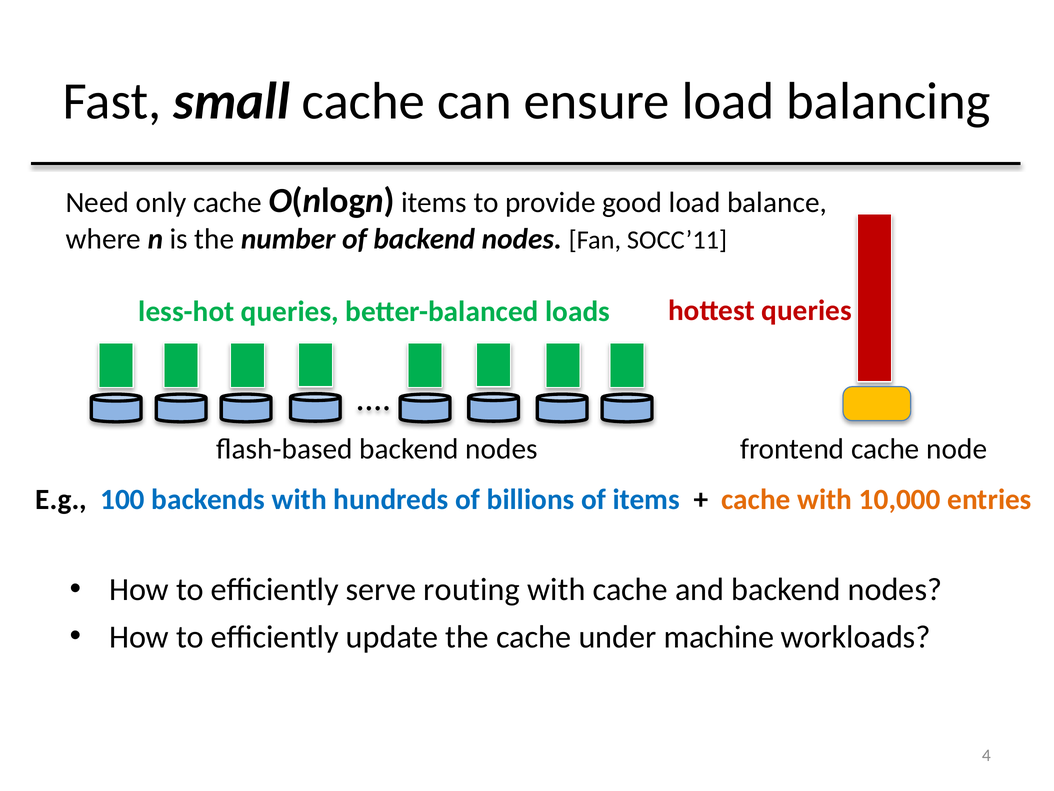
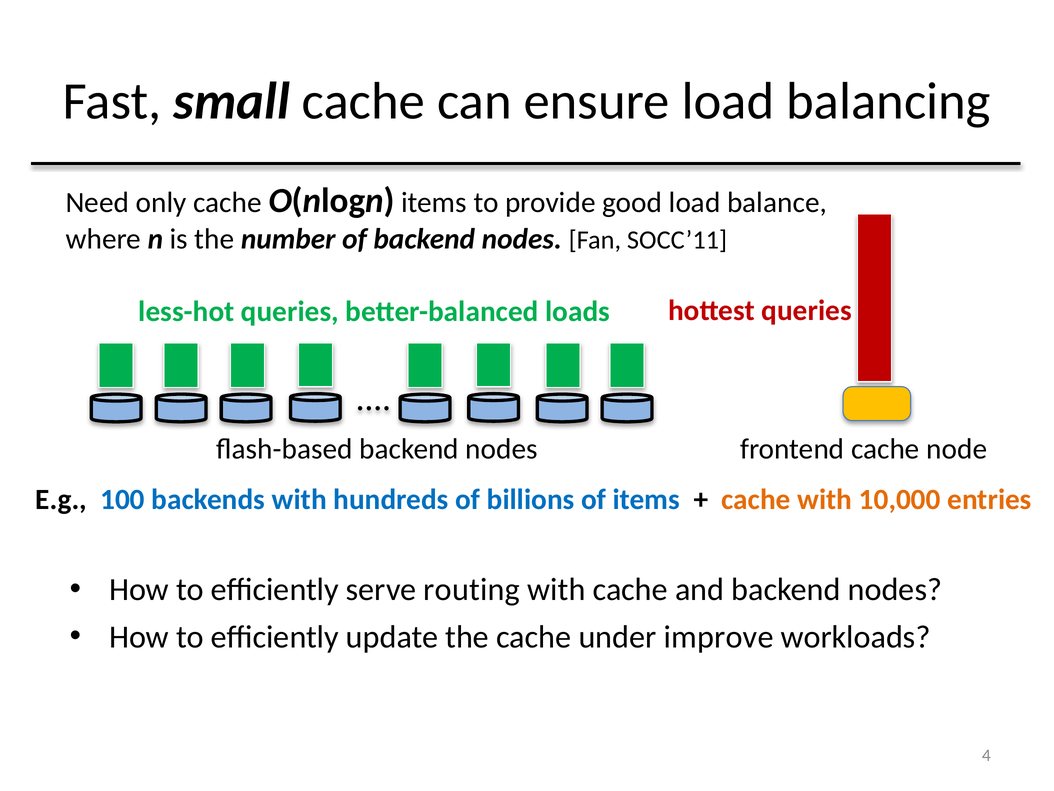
machine: machine -> improve (719, 637)
